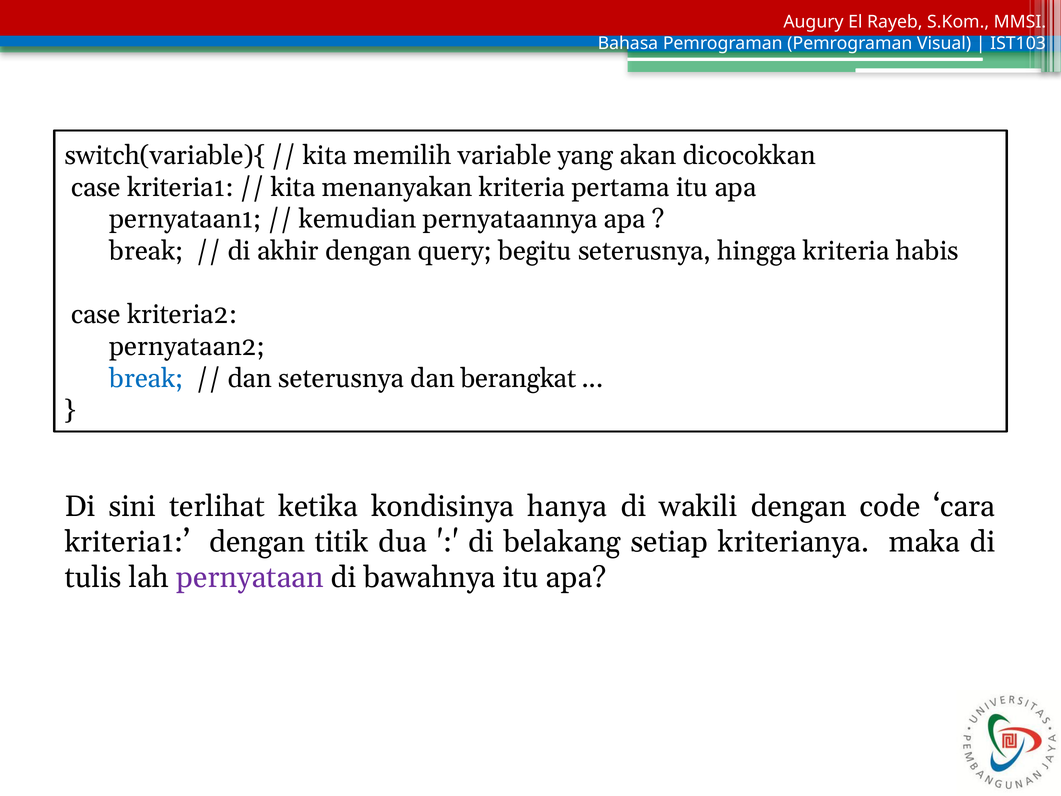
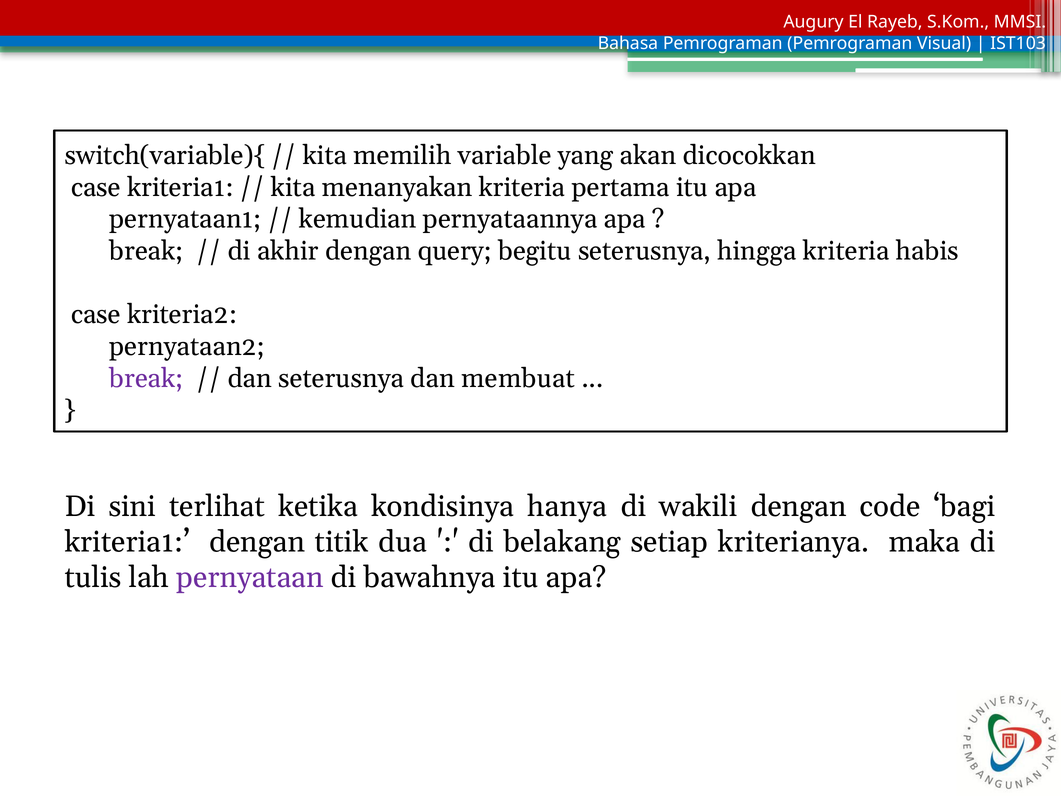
break colour: blue -> purple (147, 378)
berangkat: berangkat -> membuat (518, 378)
cara: cara -> bagi (964, 506)
